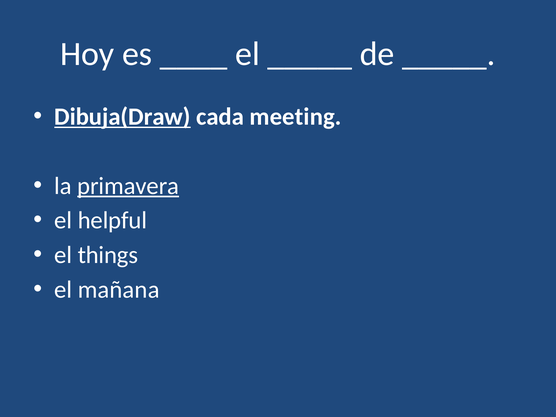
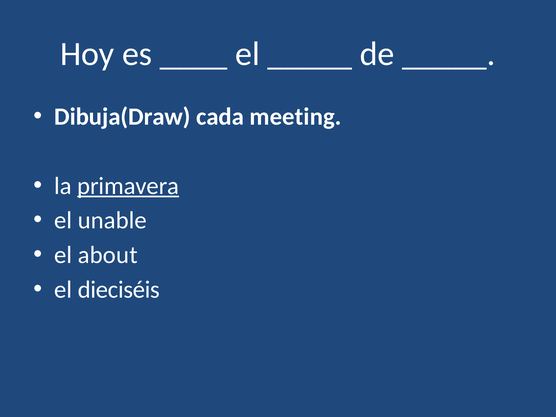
Dibuja(Draw underline: present -> none (122, 117)
helpful: helpful -> unable (112, 220)
things: things -> about (108, 255)
mañana: mañana -> dieciséis (119, 290)
